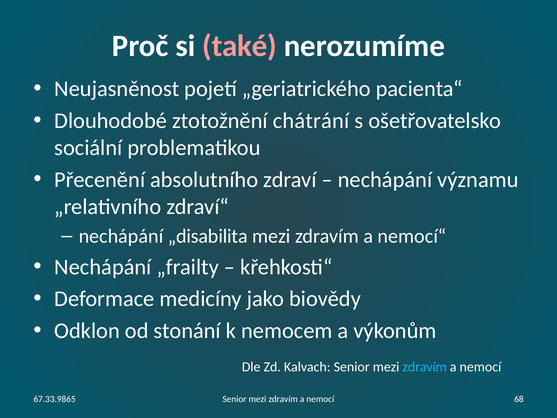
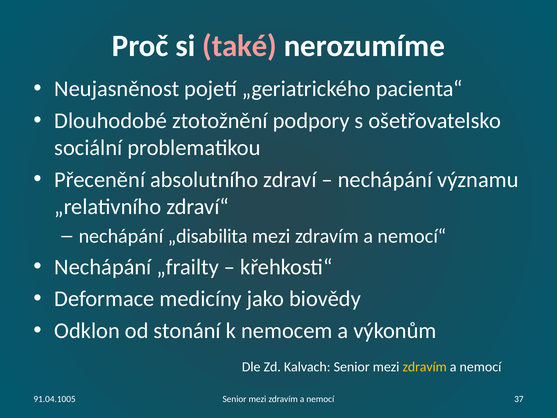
chátrání: chátrání -> podpory (311, 121)
zdravím colour: light blue -> yellow (425, 367)
68: 68 -> 37 (519, 399)
67.33.9865: 67.33.9865 -> 91.04.1005 (55, 399)
